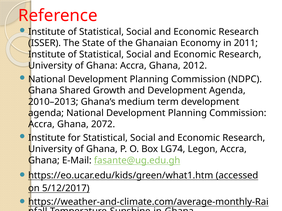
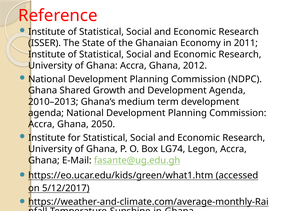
2072: 2072 -> 2050 (103, 125)
